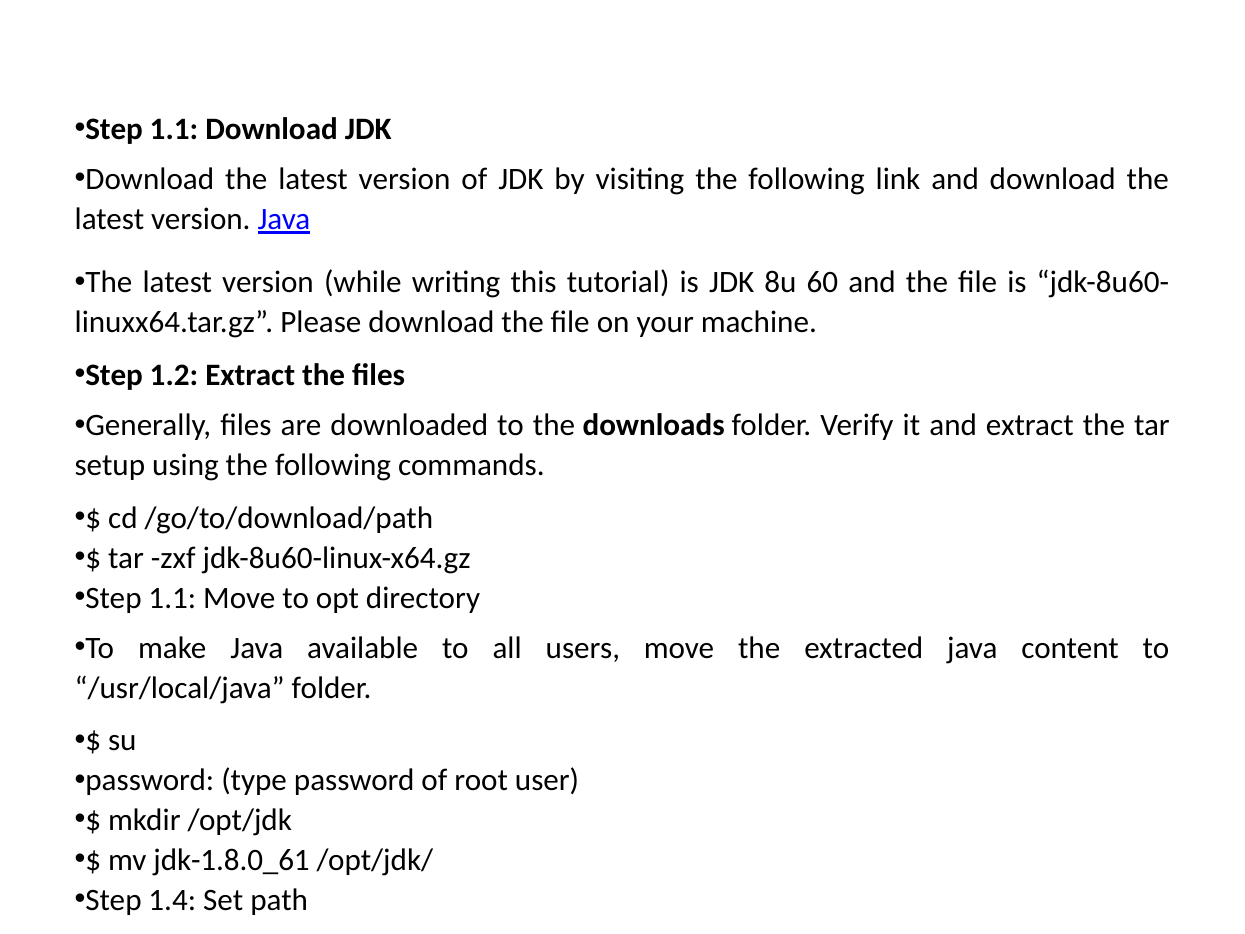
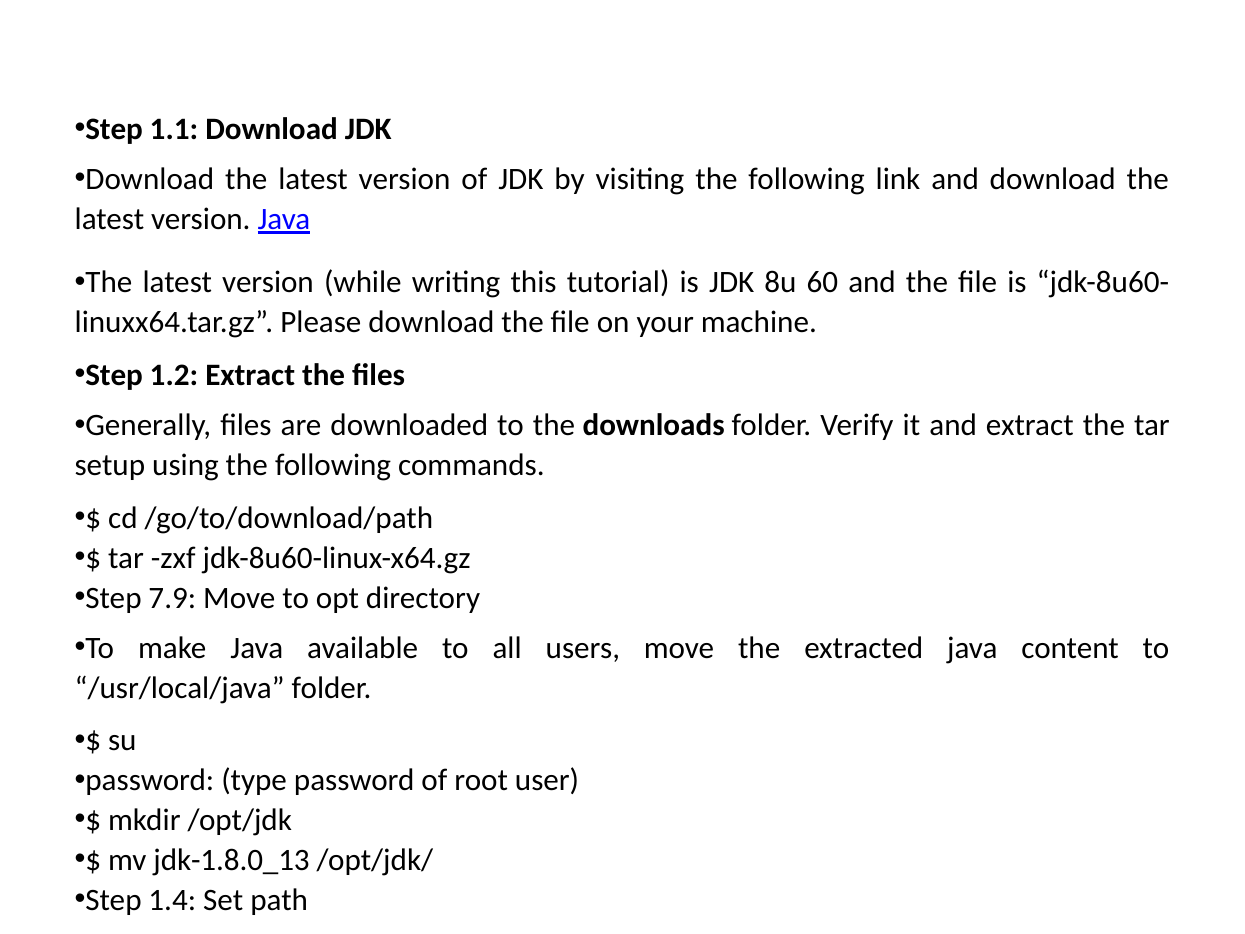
1.1: 1.1 -> 7.9 (172, 598)
jdk-1.8.0_61: jdk-1.8.0_61 -> jdk-1.8.0_13 (232, 860)
